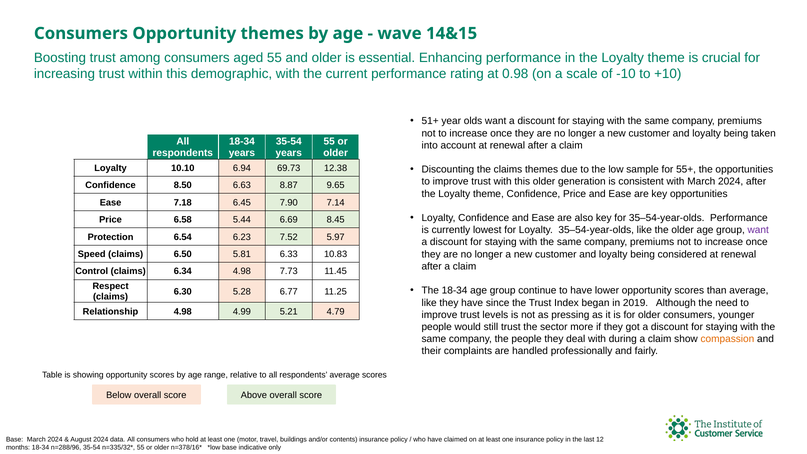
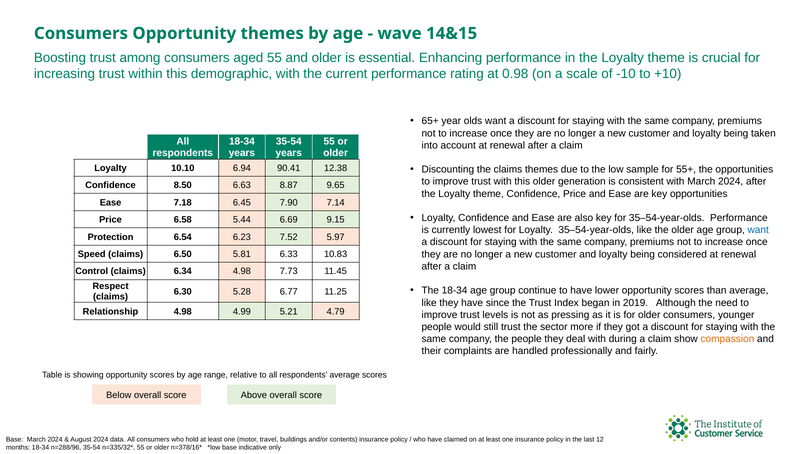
51+: 51+ -> 65+ (430, 121)
69.73: 69.73 -> 90.41 (289, 168)
8.45: 8.45 -> 9.15 (336, 220)
want colour: purple -> blue (758, 230)
